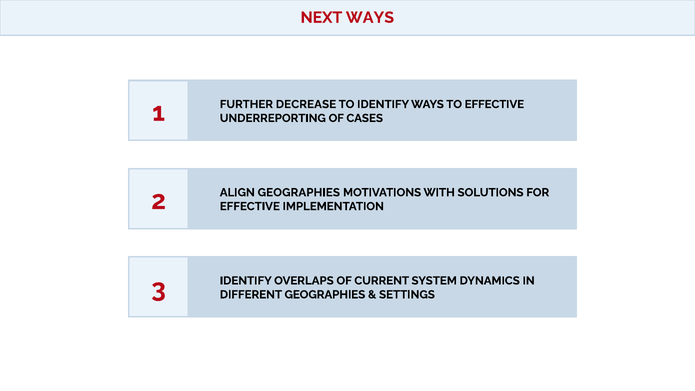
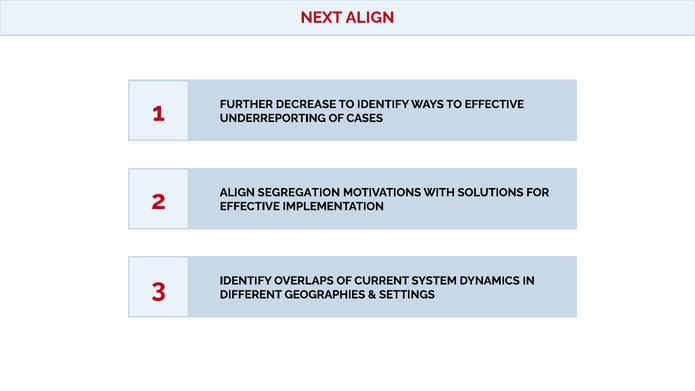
NEXT WAYS: WAYS -> ALIGN (370, 18)
ALIGN GEOGRAPHIES: GEOGRAPHIES -> SEGREGATION (299, 192)
